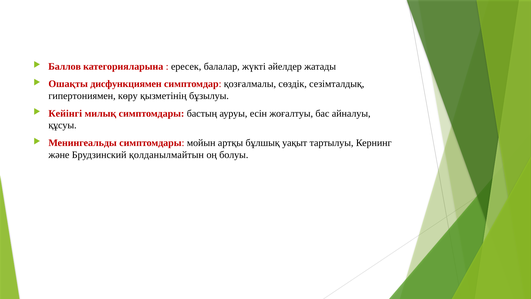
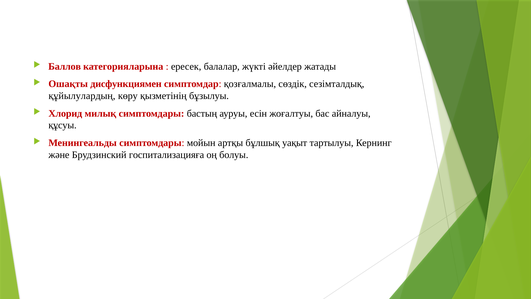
гипертониямен: гипертониямен -> құйылулардың (82, 96)
Кейінгі: Кейінгі -> Хлорид (65, 113)
қолданылмайтын: қолданылмайтын -> госпитализацияға (167, 155)
